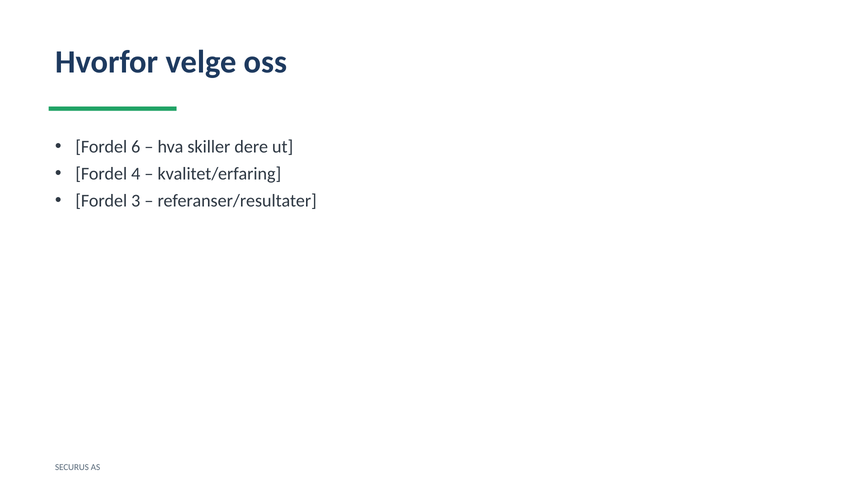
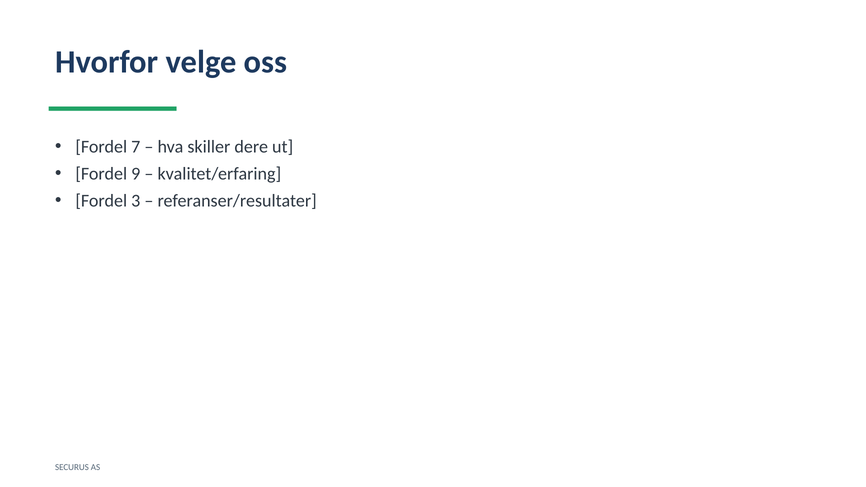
6: 6 -> 7 (136, 147)
4: 4 -> 9 (136, 174)
